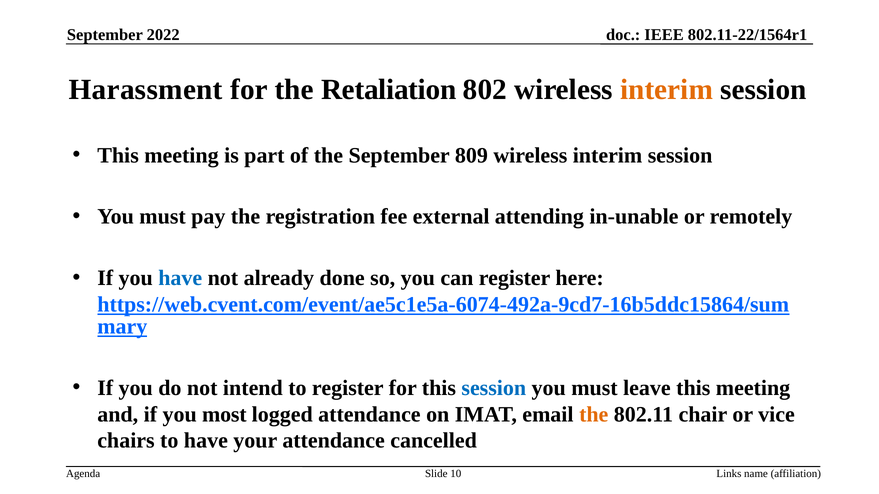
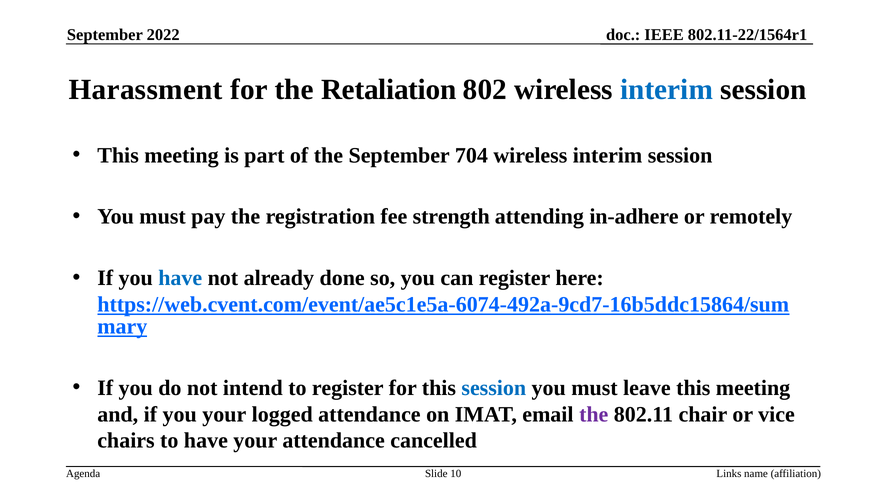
interim colour: orange -> blue (667, 90)
809: 809 -> 704 (471, 155)
external: external -> strength (451, 217)
in-unable: in-unable -> in-adhere (634, 217)
you most: most -> your (224, 415)
the colour: orange -> purple (594, 415)
